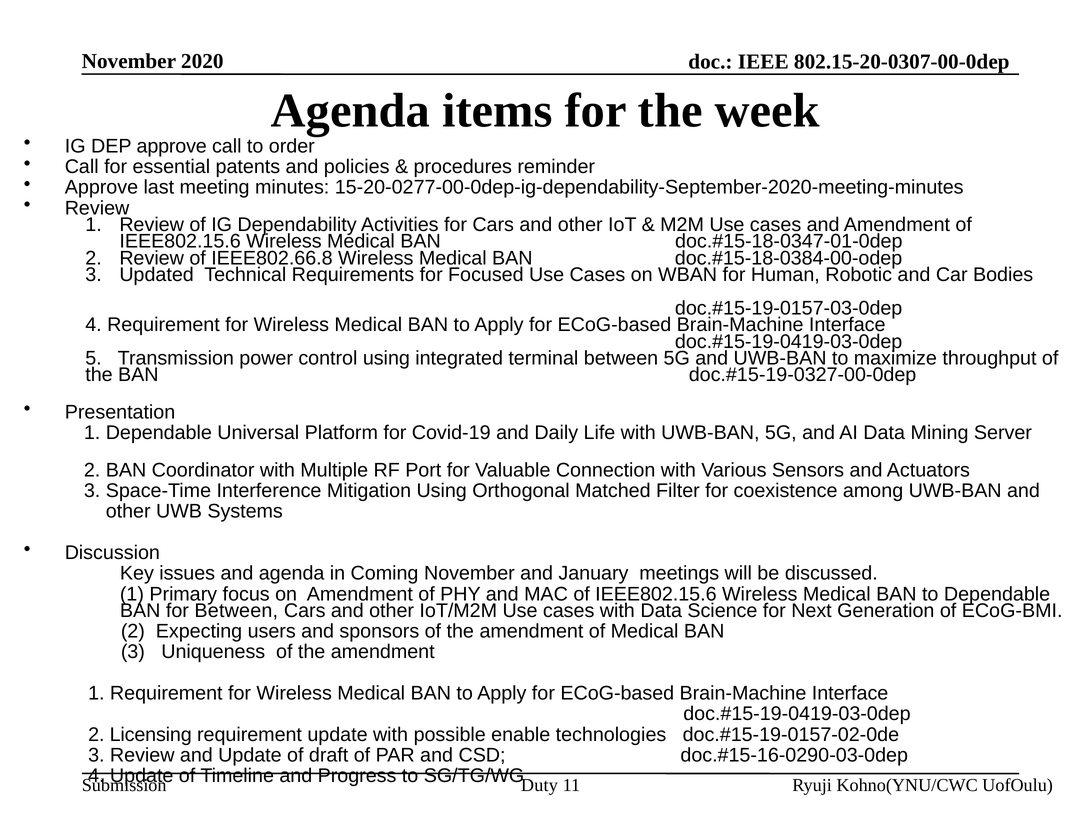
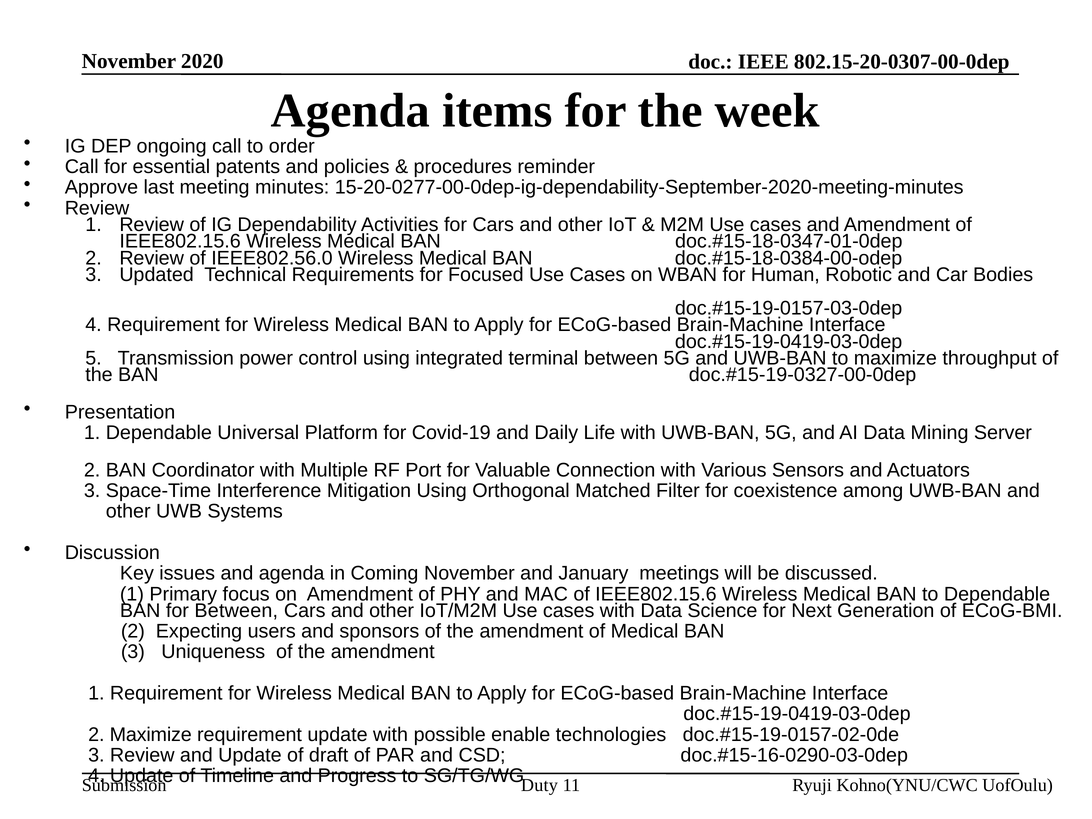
DEP approve: approve -> ongoing (172, 146)
IEEE802.66.8: IEEE802.66.8 -> IEEE802.56.0 (272, 258)
2 Licensing: Licensing -> Maximize (151, 735)
